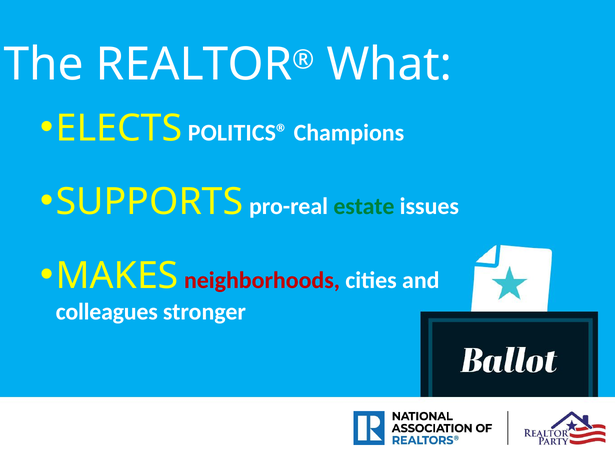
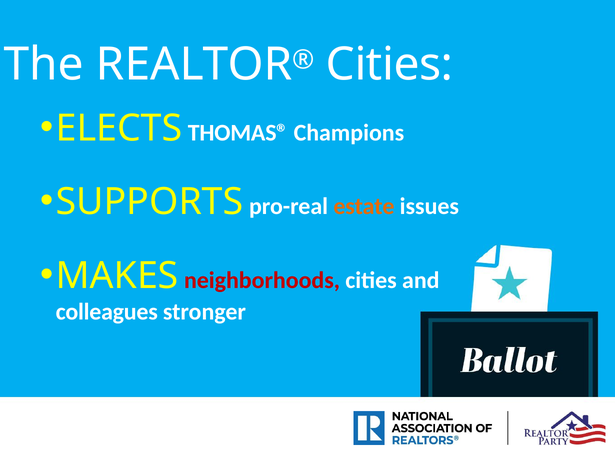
REALTOR® What: What -> Cities (389, 65)
POLITICS®: POLITICS® -> THOMAS® (238, 133)
estate colour: green -> orange (364, 207)
